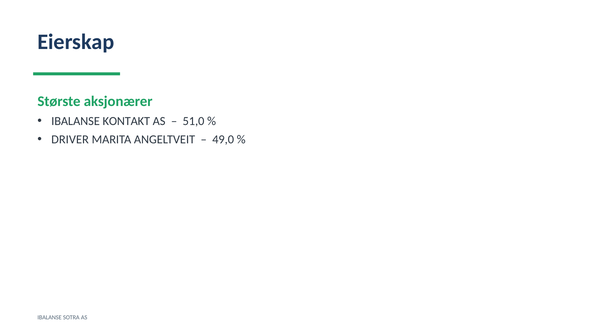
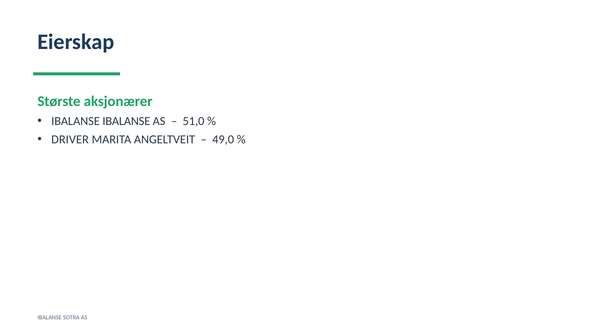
IBALANSE KONTAKT: KONTAKT -> IBALANSE (126, 121)
